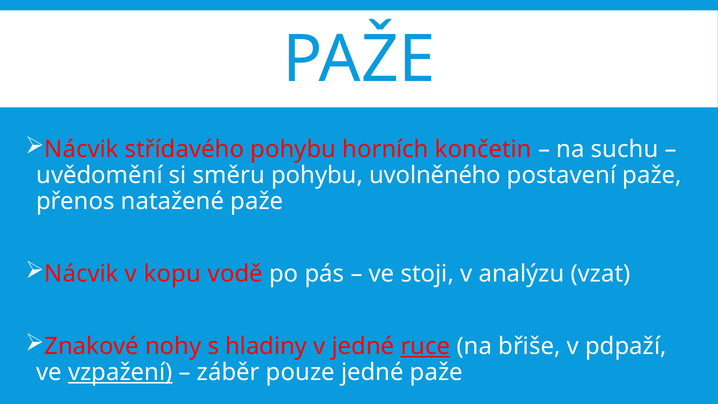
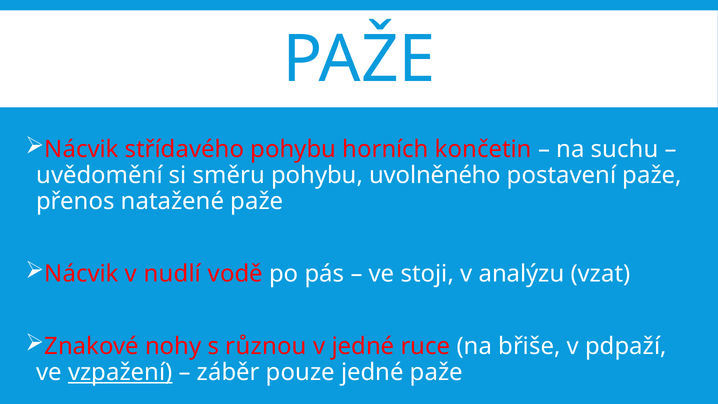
kopu: kopu -> nudlí (172, 274)
hladiny: hladiny -> různou (266, 346)
ruce underline: present -> none (425, 346)
